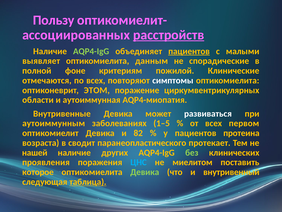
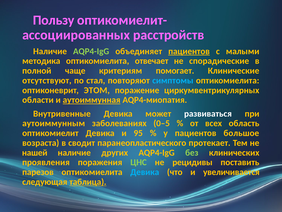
расстройств underline: present -> none (169, 35)
выявляет: выявляет -> методика (41, 61)
данным: данным -> отвечает (152, 61)
фоне: фоне -> чаще (75, 71)
пожилой: пожилой -> помогает (175, 71)
отмечаются: отмечаются -> отсутствуют (47, 80)
по всех: всех -> стал (96, 80)
симптомы colour: white -> light blue (173, 80)
аутоиммунная underline: none -> present (92, 100)
1–5: 1–5 -> 0–5 (162, 123)
первом: первом -> область (244, 123)
82: 82 -> 95 (138, 133)
протеина: протеина -> большое (241, 133)
ЦНС colour: light blue -> light green (139, 162)
миелитом: миелитом -> рецидивы (192, 162)
которое: которое -> парезов (38, 172)
Девика colour: light green -> light blue (145, 172)
внутривенный: внутривенный -> увеличивается (231, 172)
